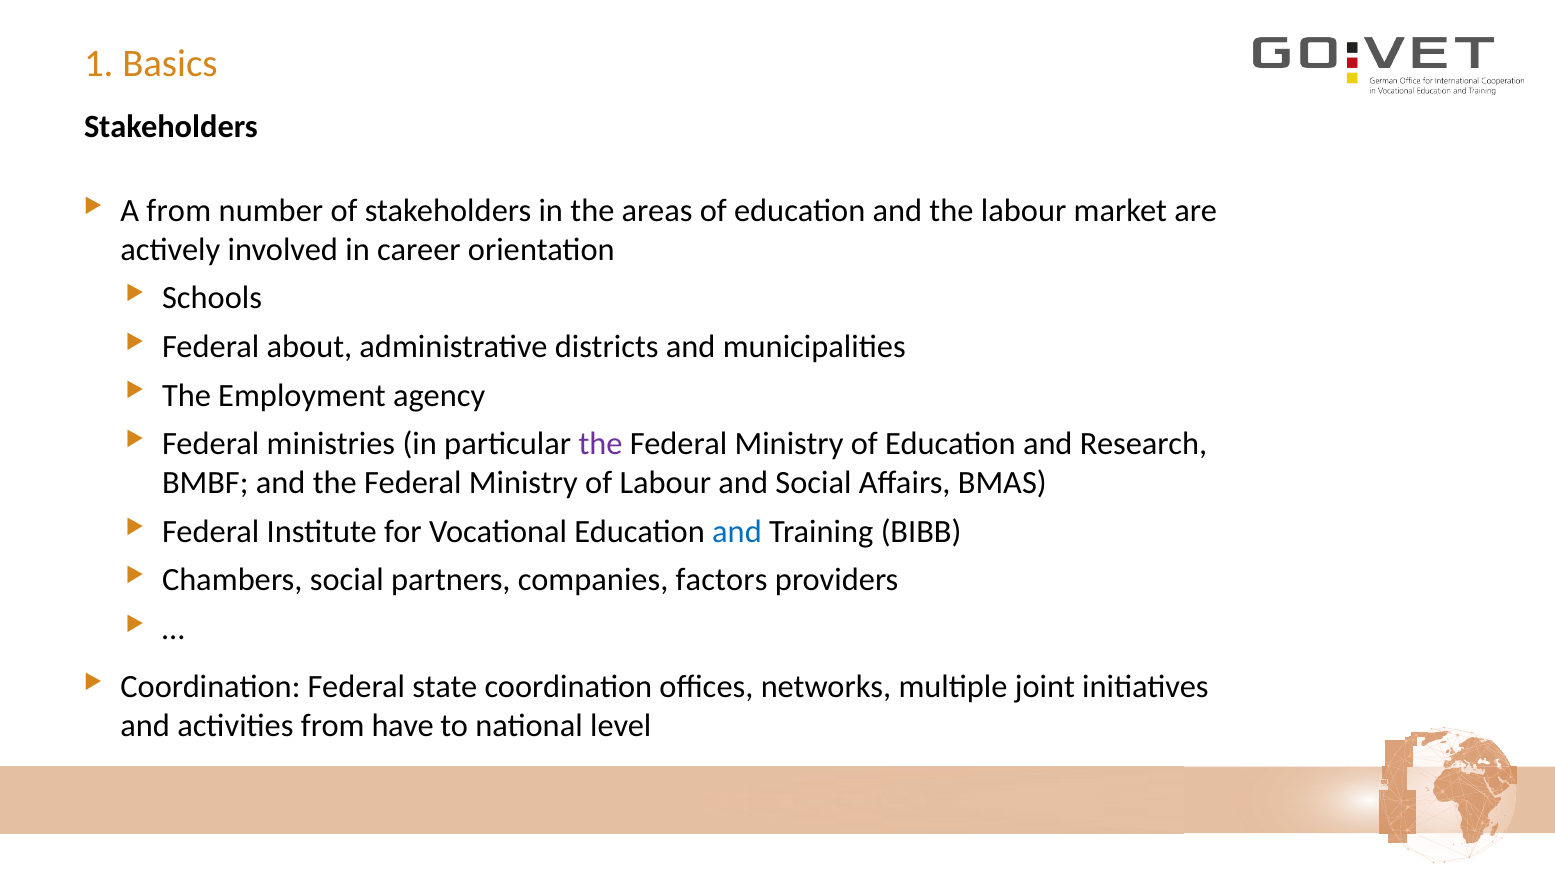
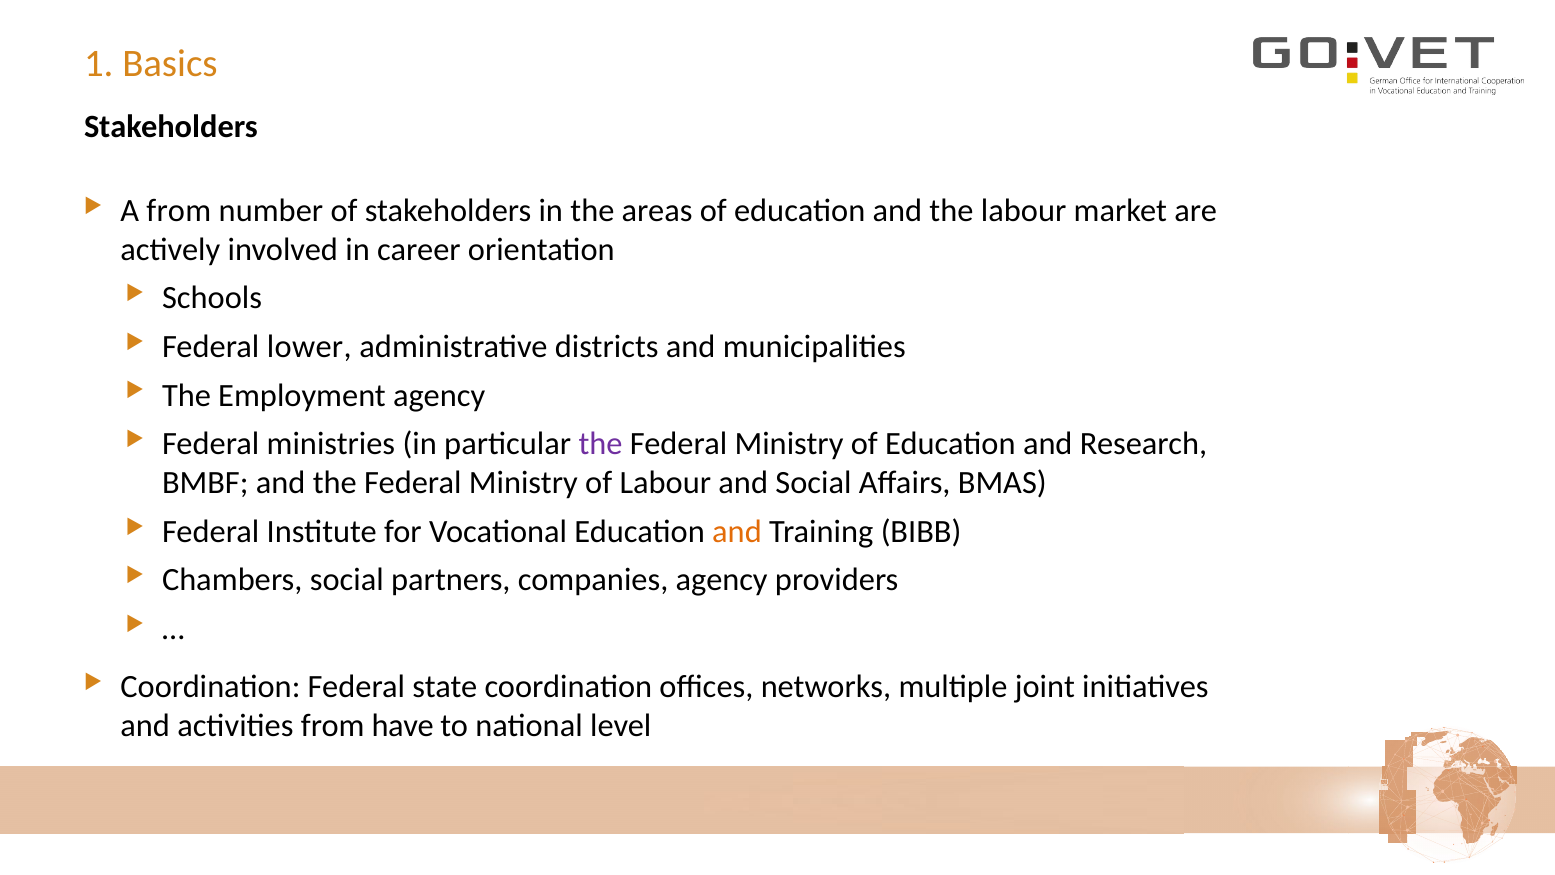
about: about -> lower (309, 347)
and colour: blue -> orange (737, 531)
companies factors: factors -> agency (722, 580)
